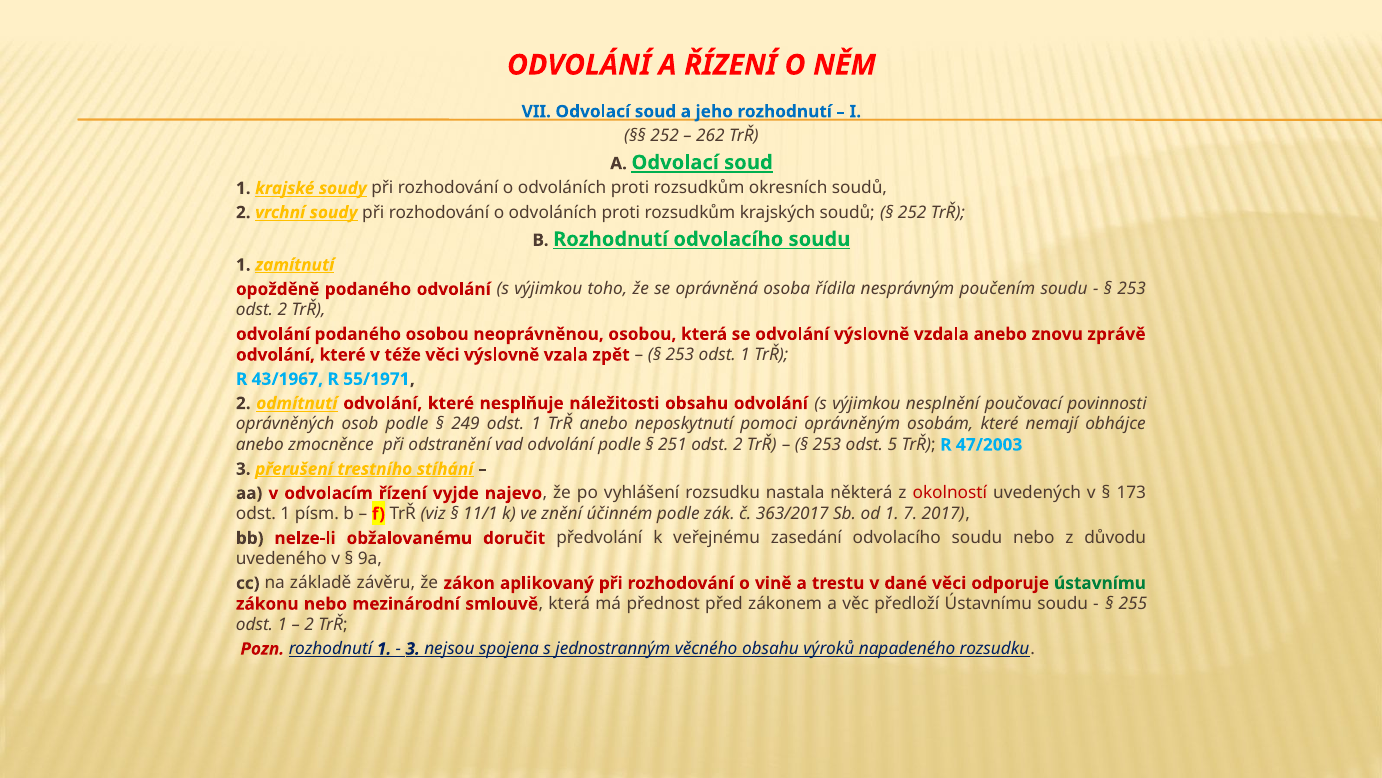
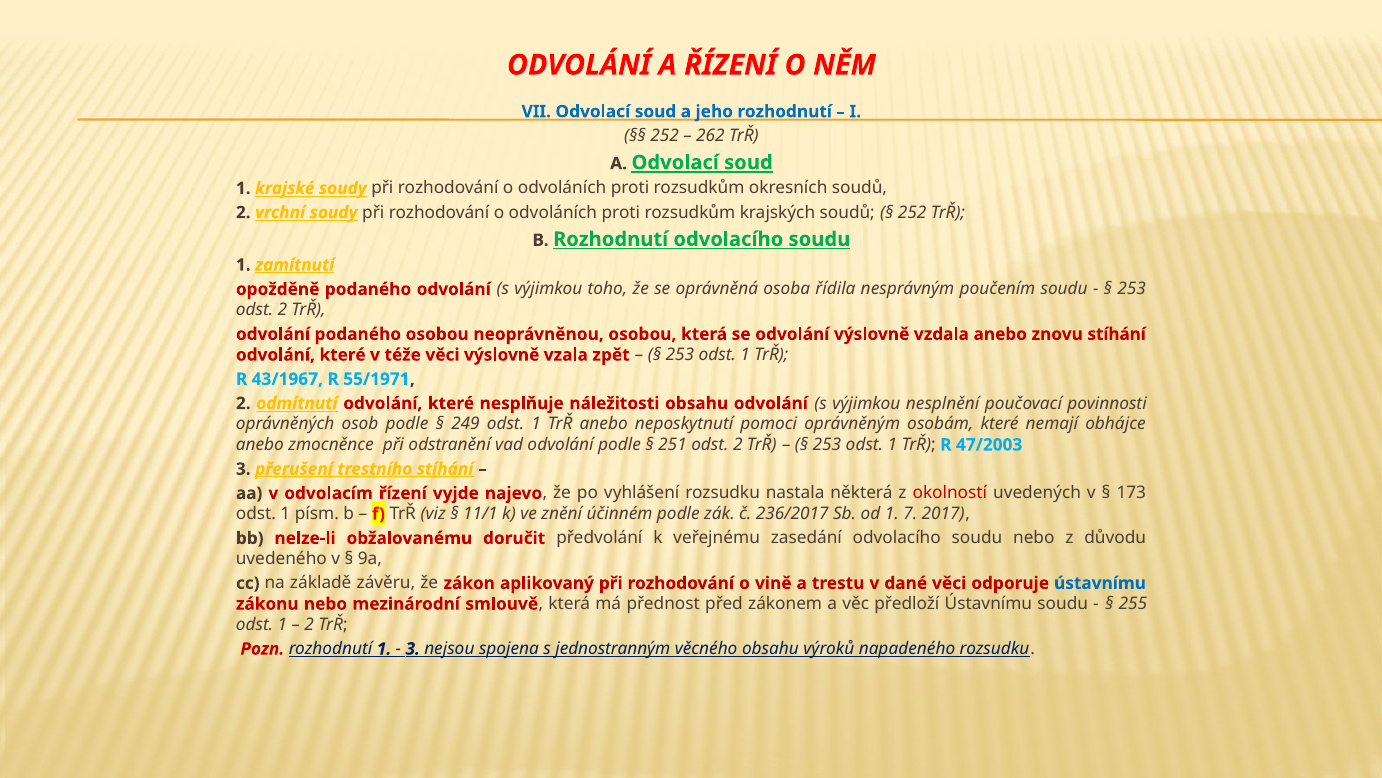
znovu zprávě: zprávě -> stíhání (1117, 334)
5: 5 -> 1 (892, 444)
363/2017: 363/2017 -> 236/2017 (792, 514)
ústavnímu colour: green -> blue (1100, 583)
